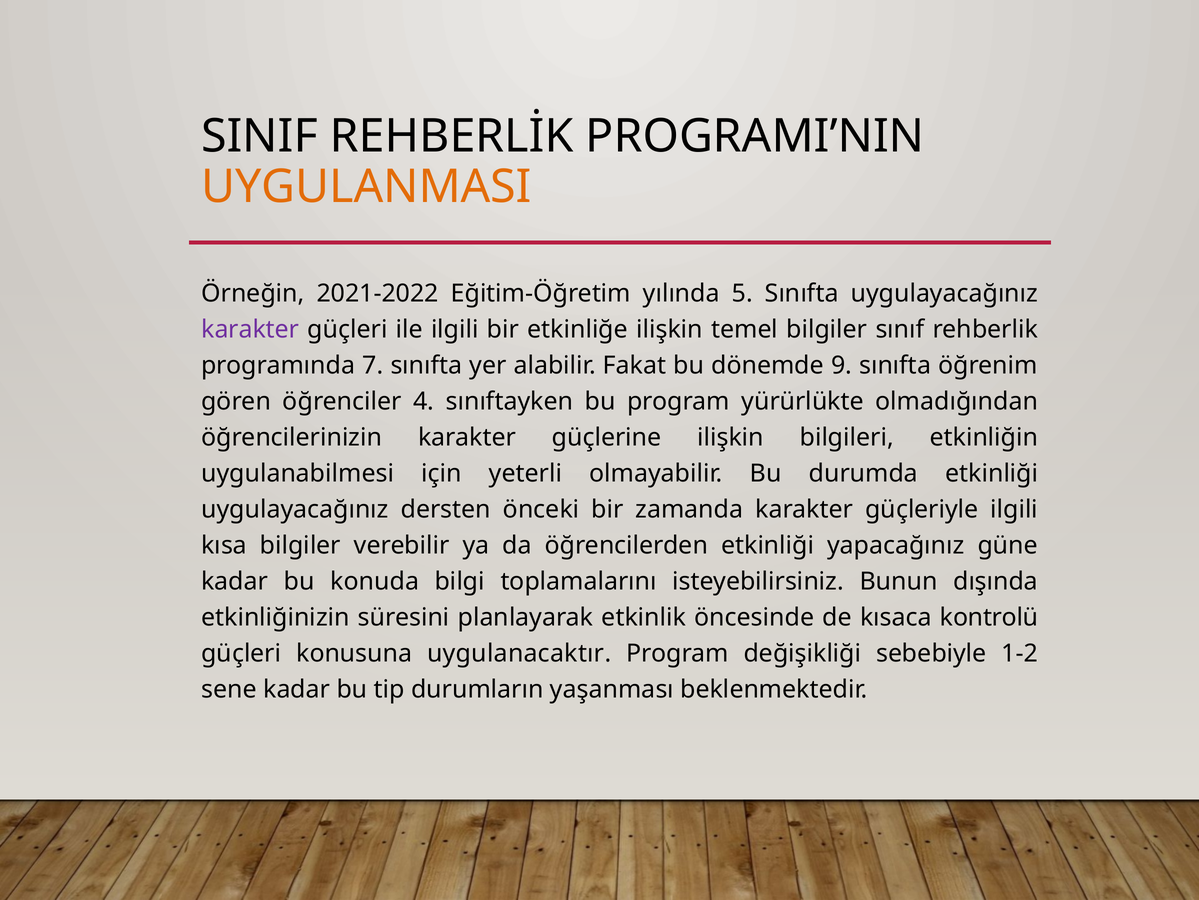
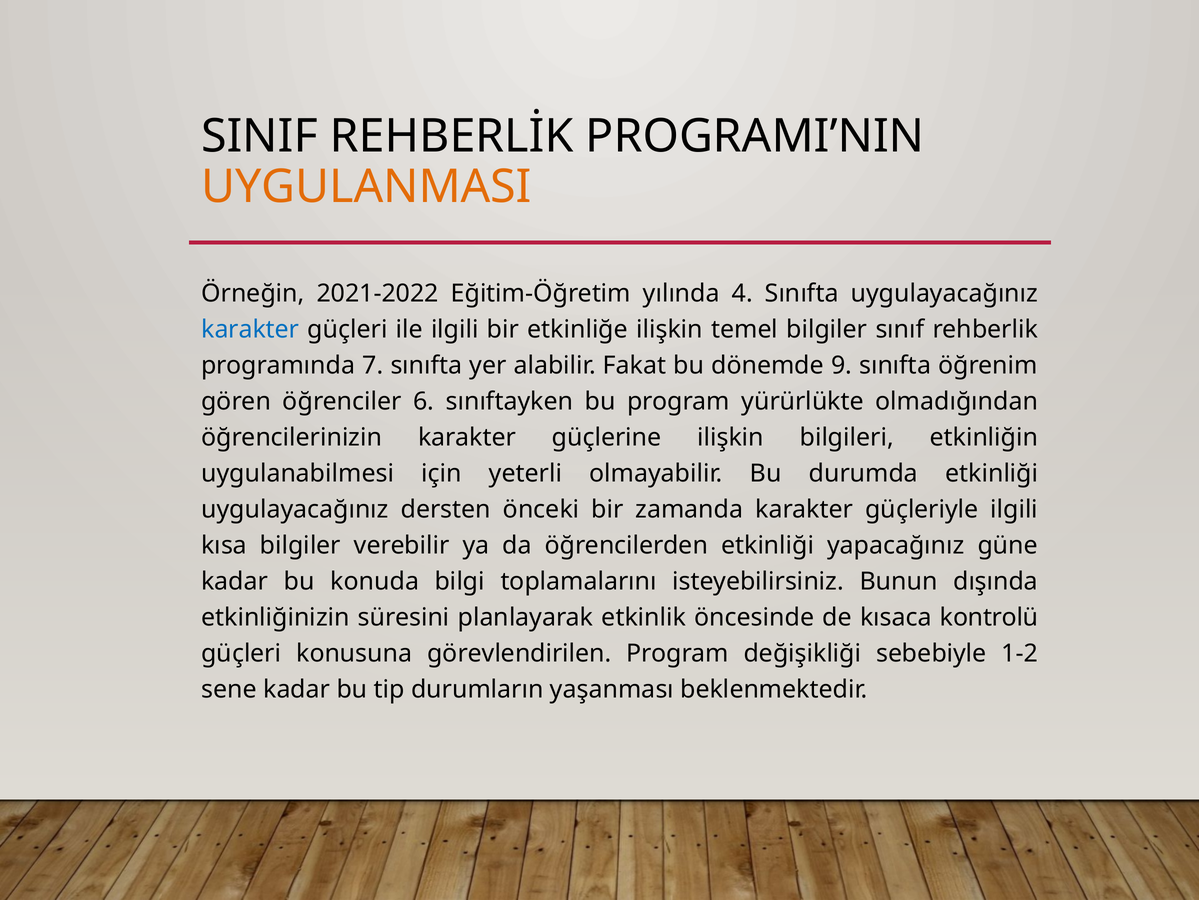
5: 5 -> 4 (742, 293)
karakter colour: purple -> blue (250, 329)
4: 4 -> 6 (424, 401)
uygulanacaktır: uygulanacaktır -> görevlendirilen (519, 653)
